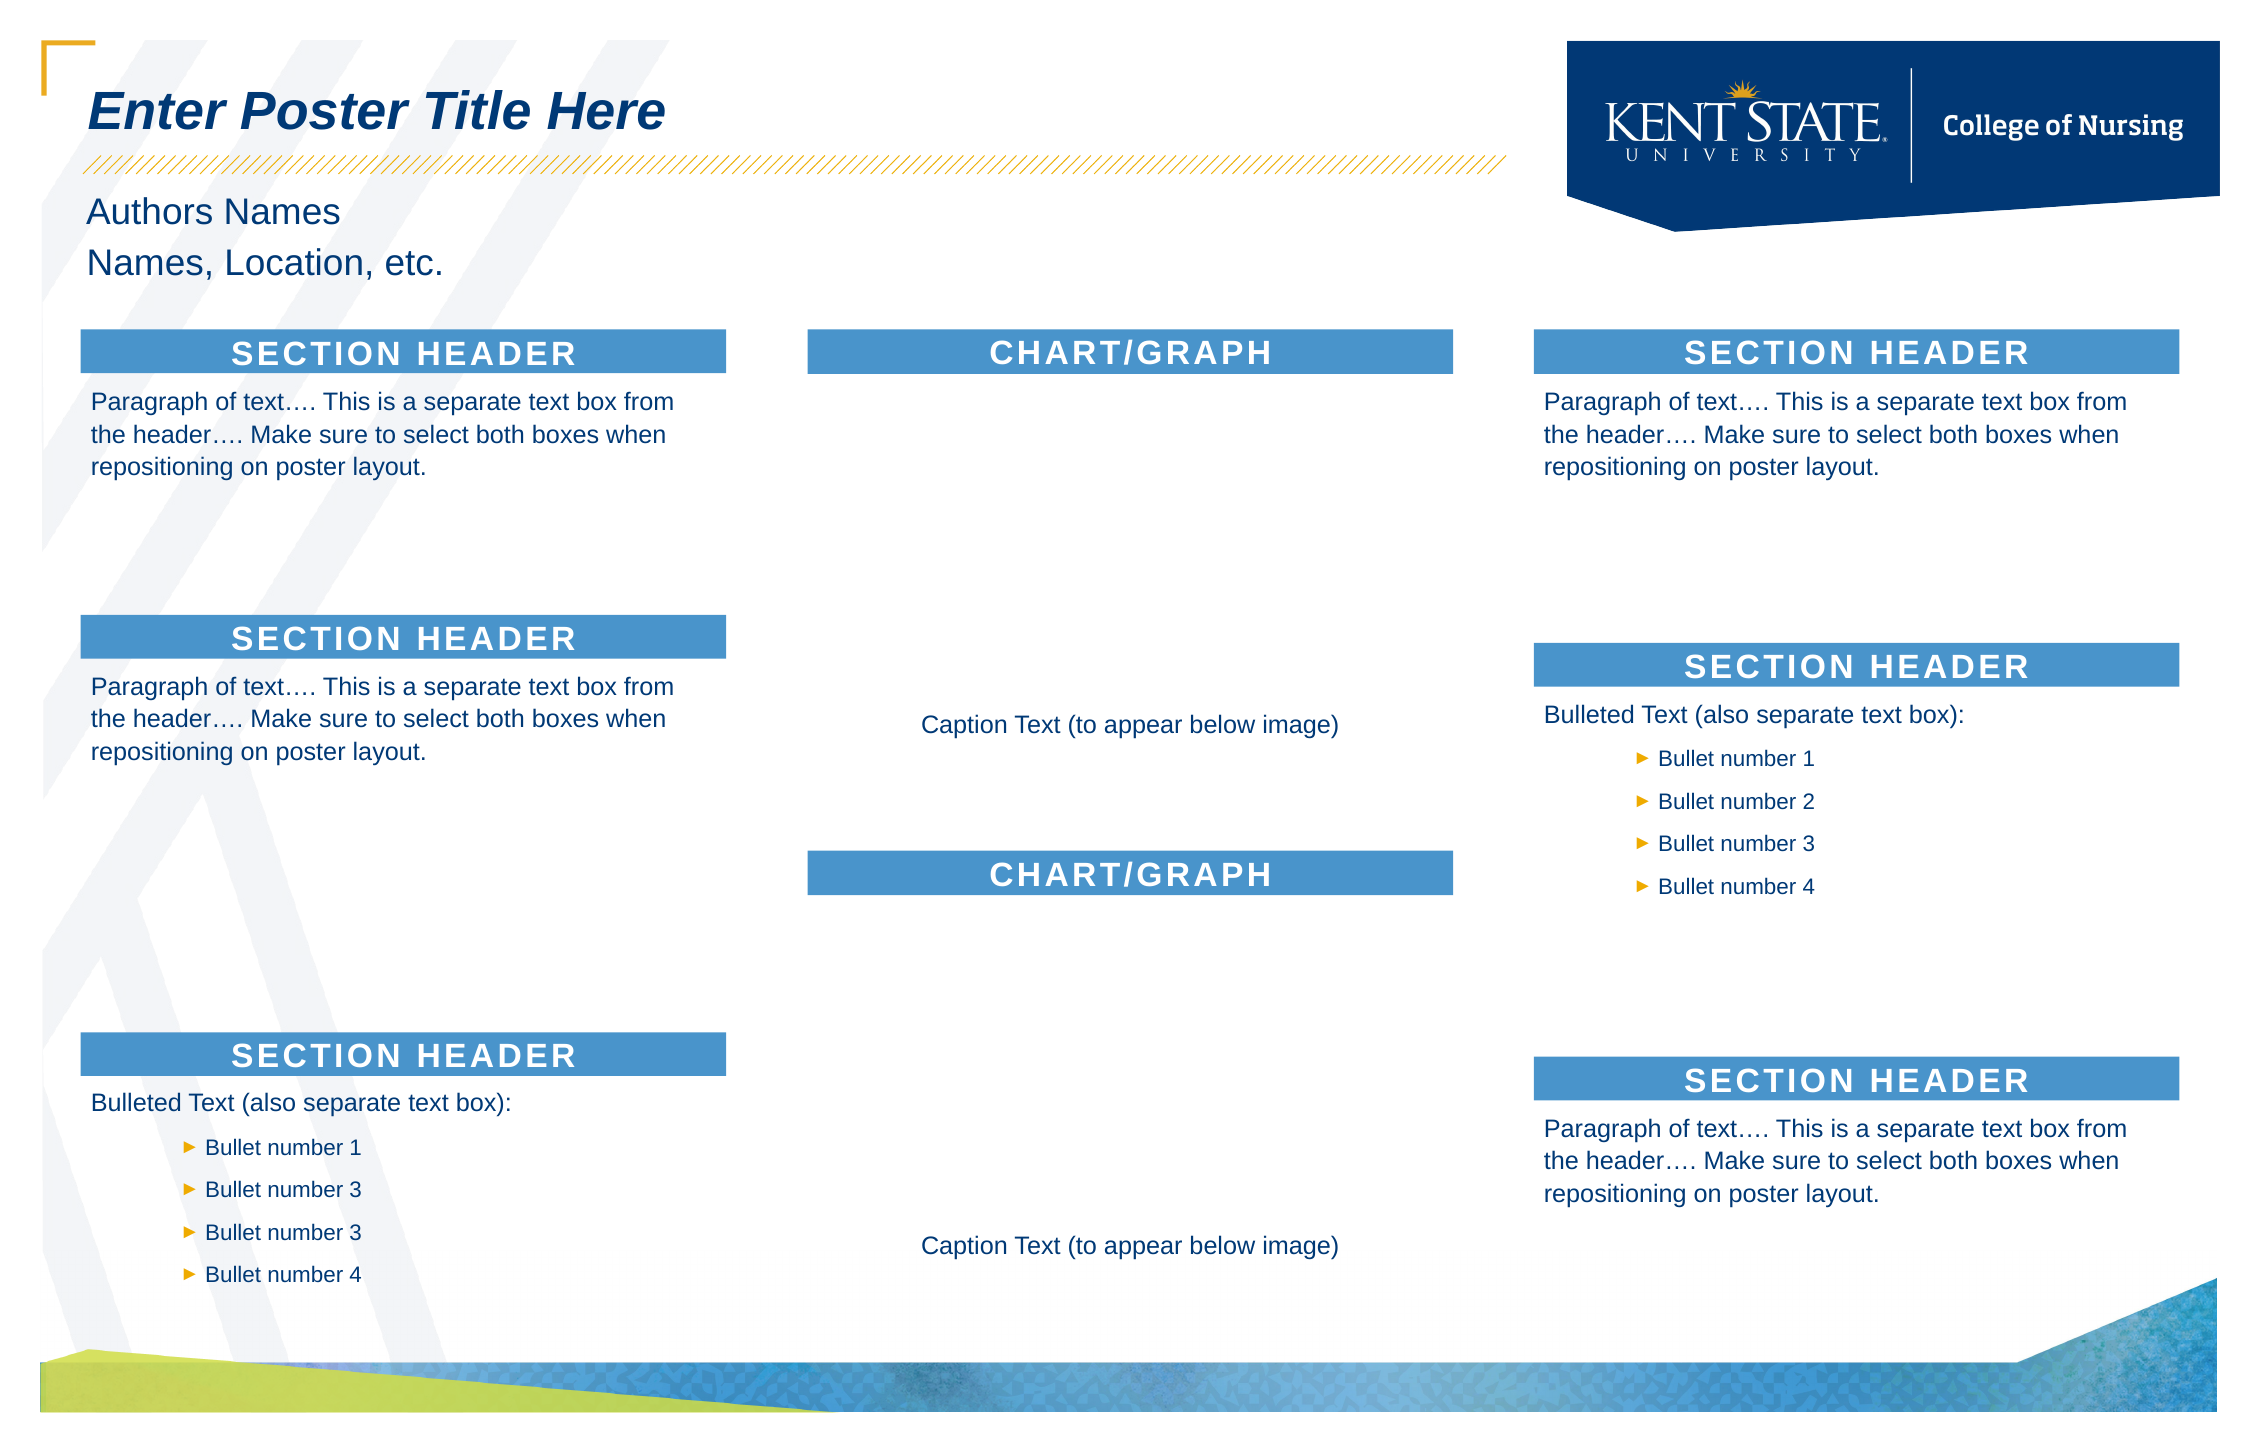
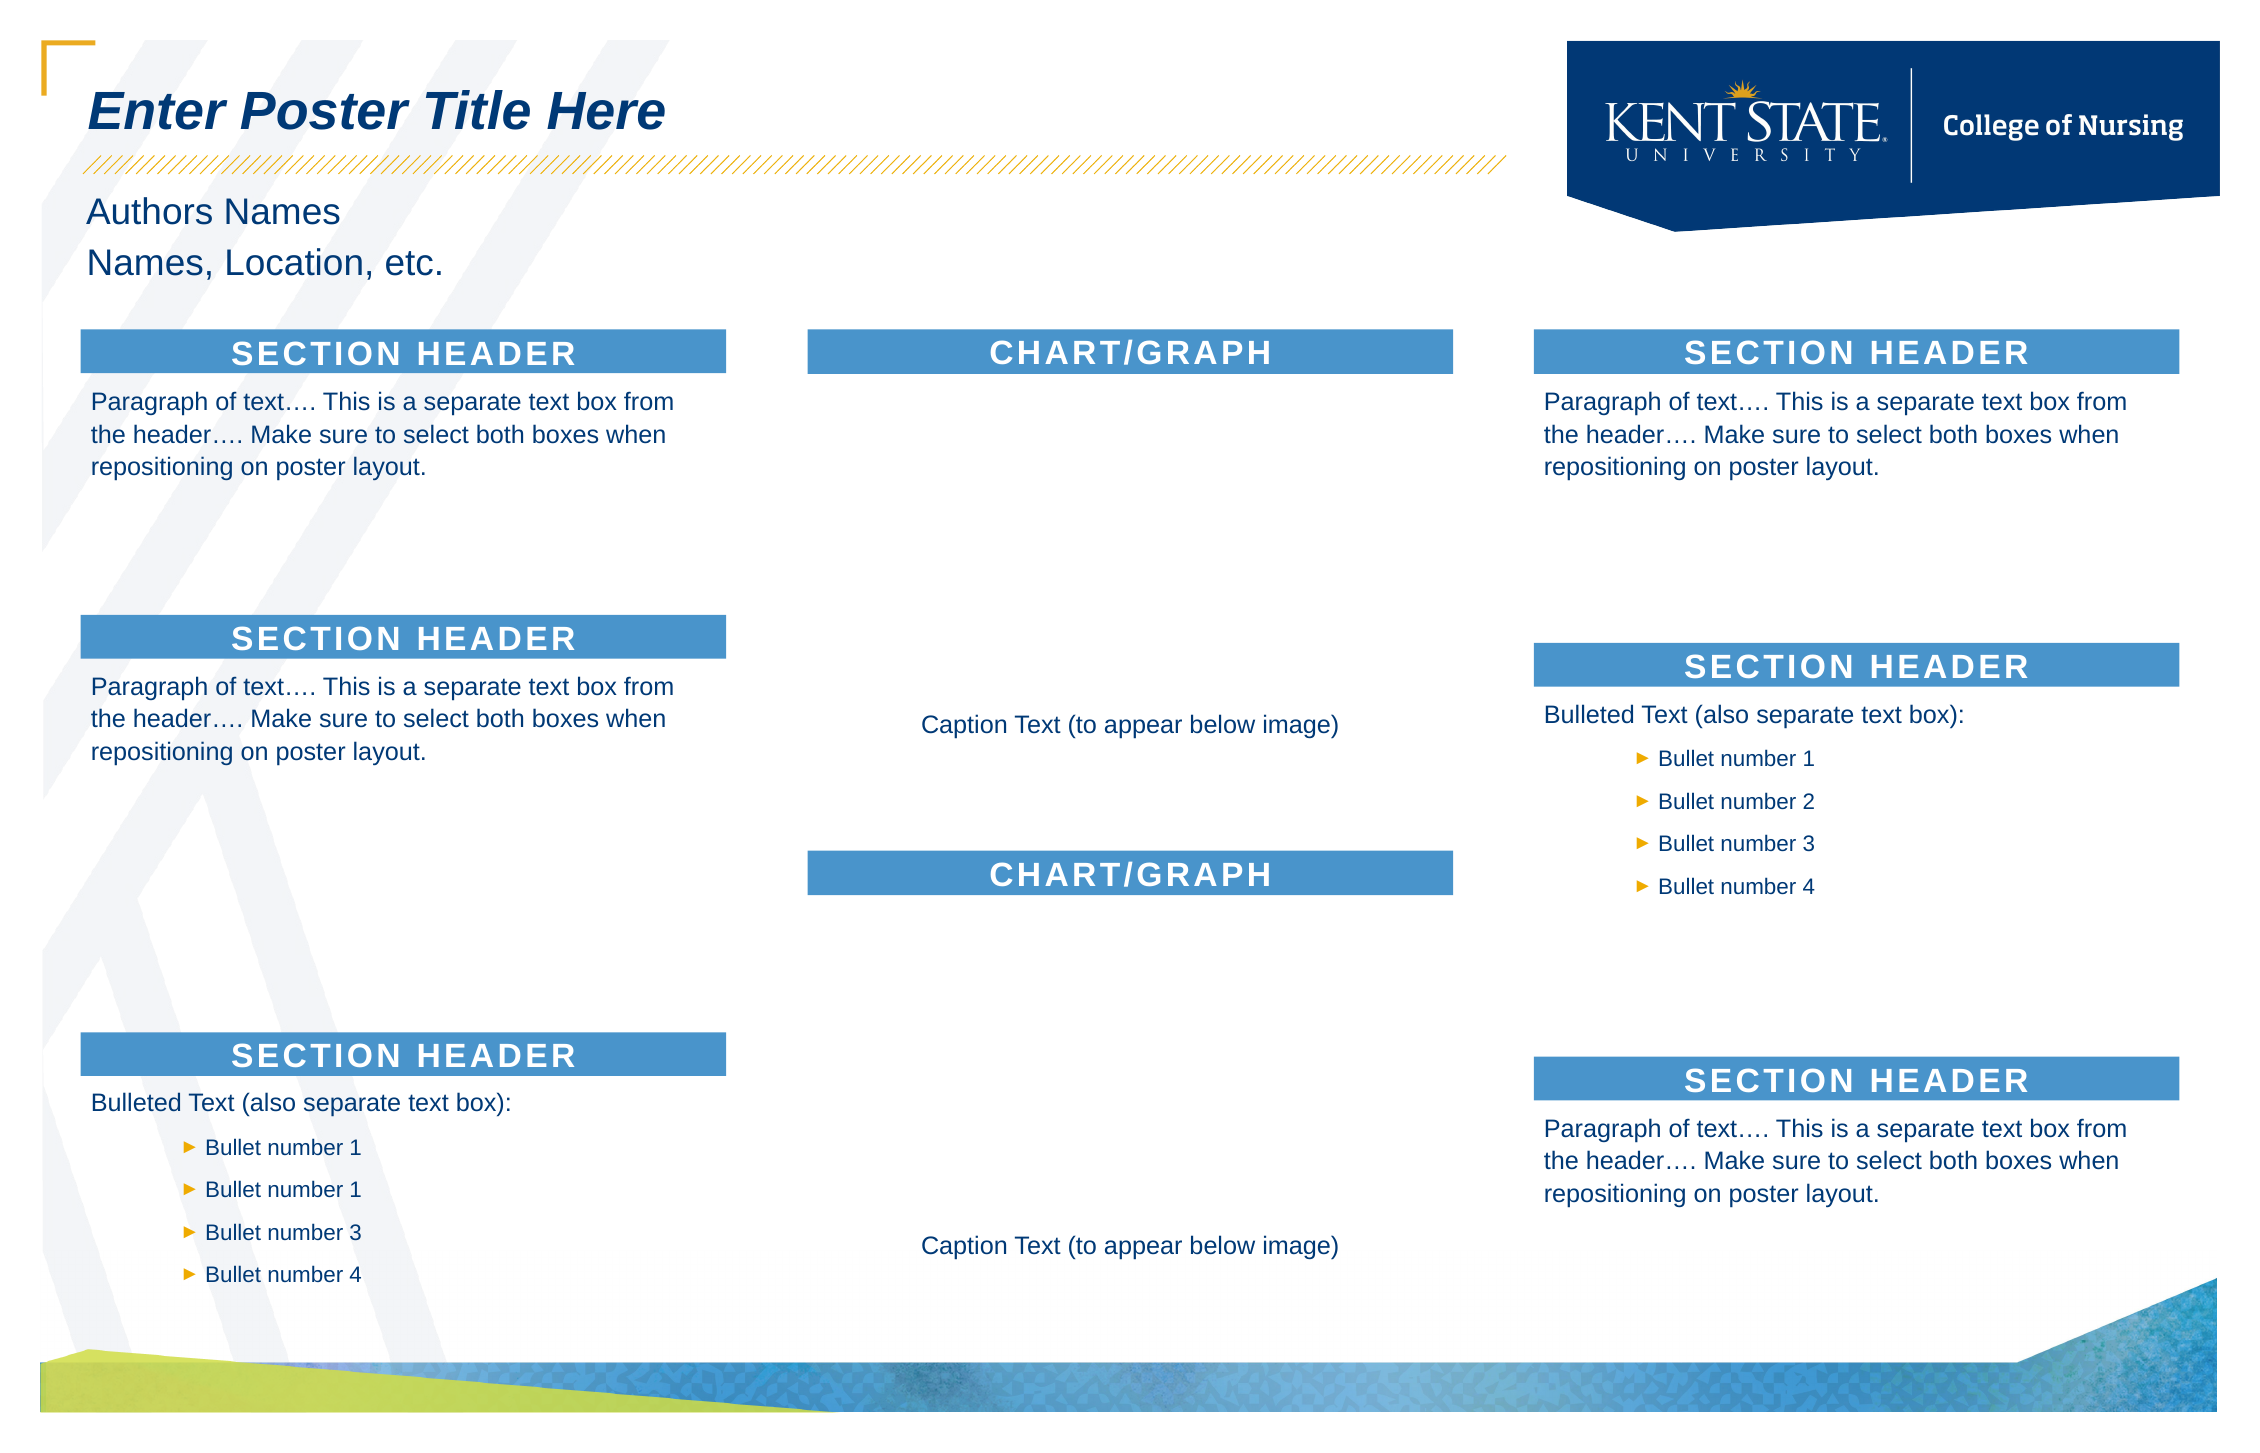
3: 3 -> 1 (356, 1190)
